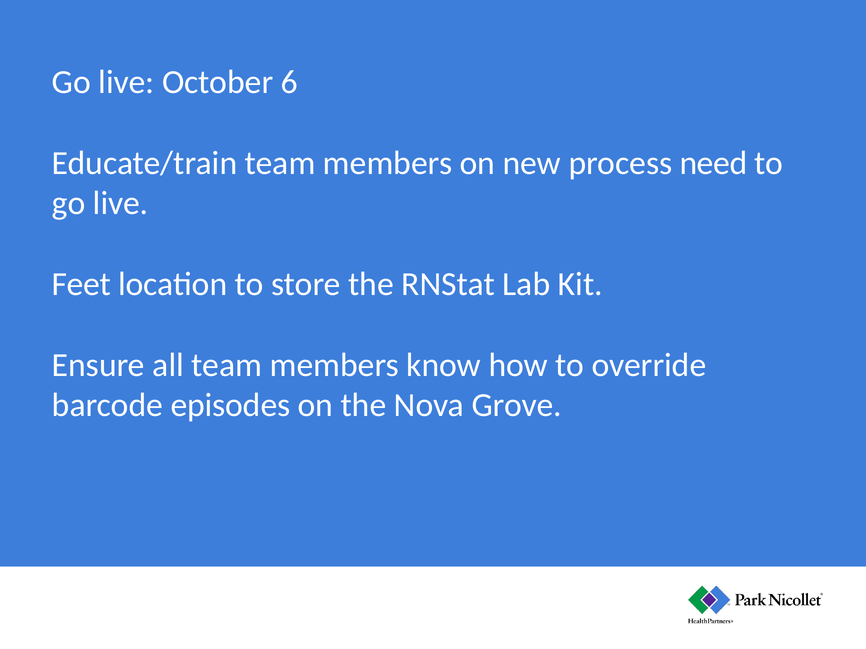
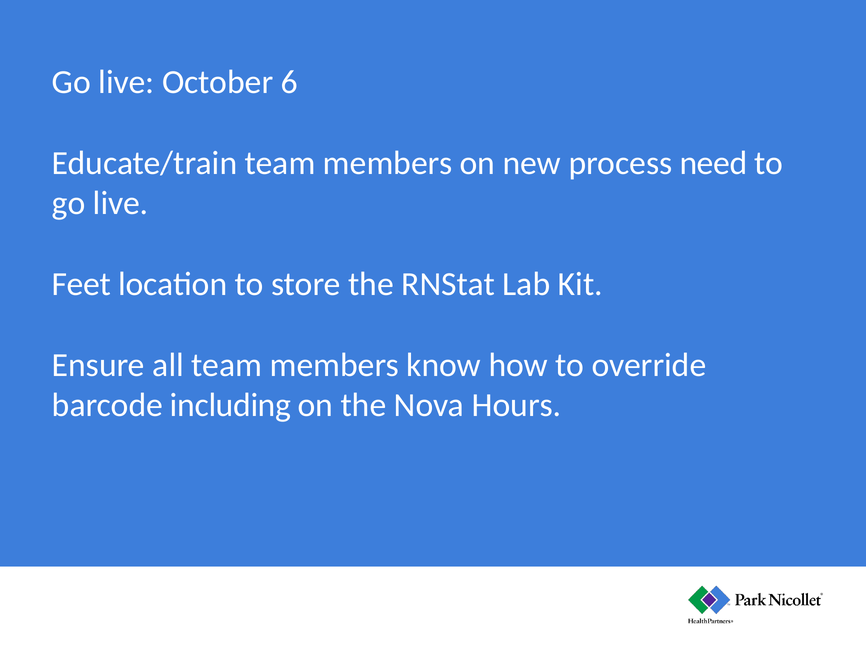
episodes: episodes -> including (231, 406)
Grove: Grove -> Hours (517, 406)
